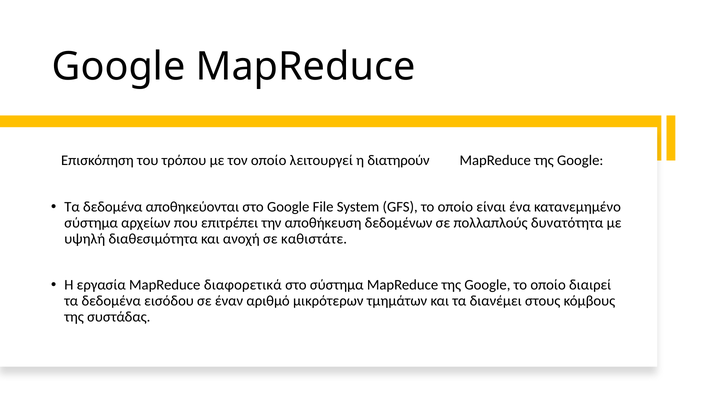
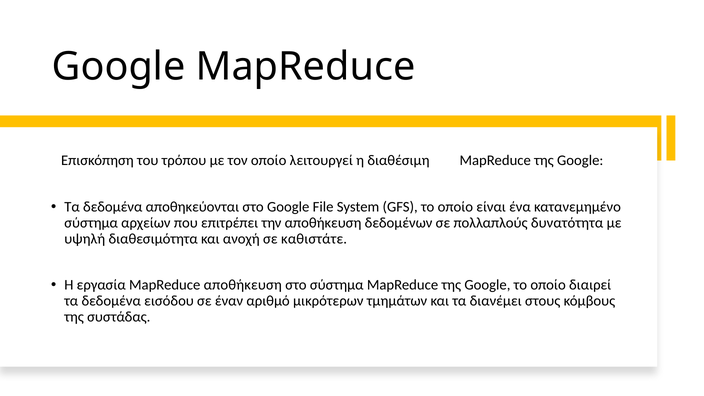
διατηρούν: διατηρούν -> διαθέσιμη (398, 161)
MapReduce διαφορετικά: διαφορετικά -> αποθήκευση (243, 285)
